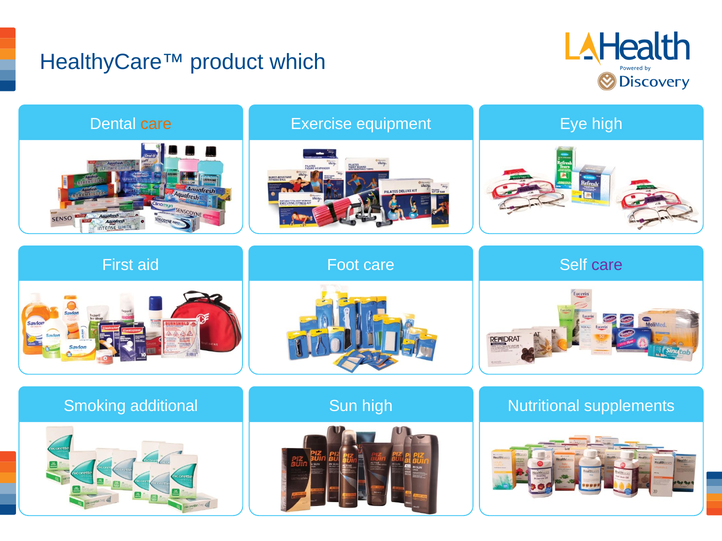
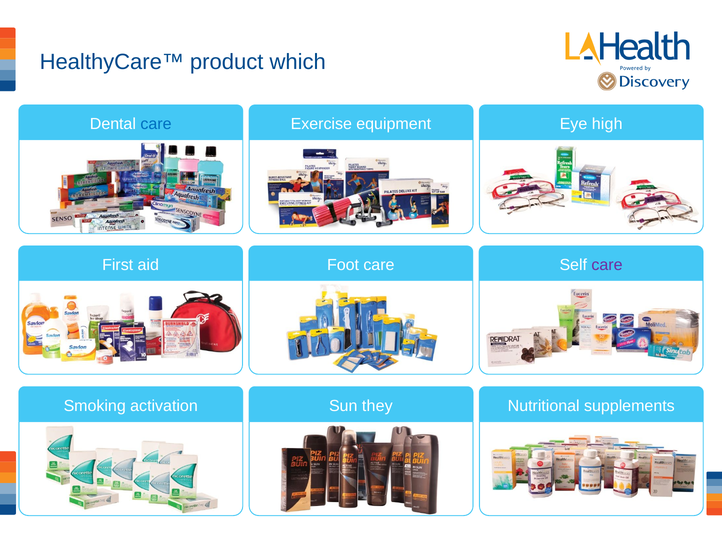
care colour: orange -> blue (156, 124)
additional: additional -> activation (164, 406)
Sun high: high -> they (377, 406)
